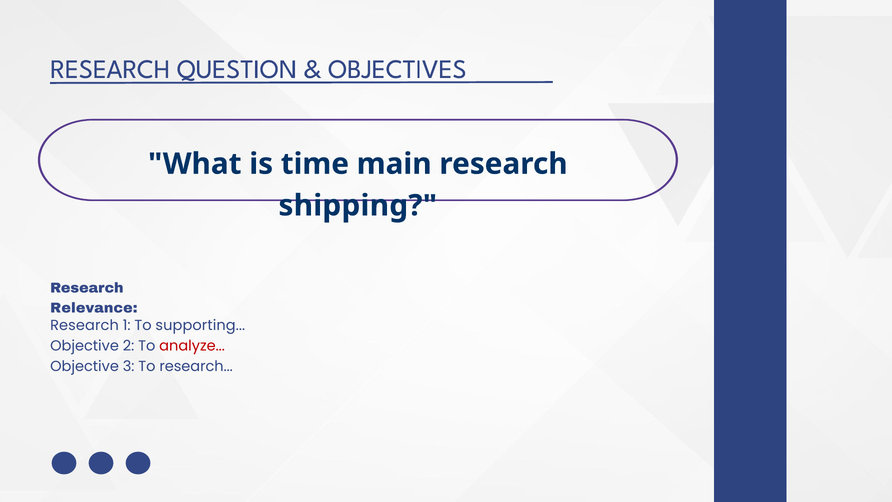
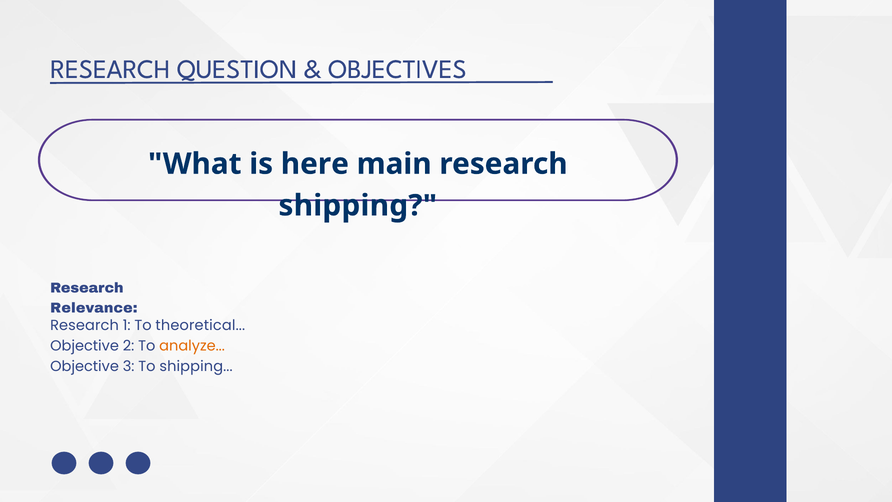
time: time -> here (315, 164)
supporting: supporting -> theoretical (200, 325)
analyze colour: red -> orange (192, 346)
To research: research -> shipping (196, 366)
